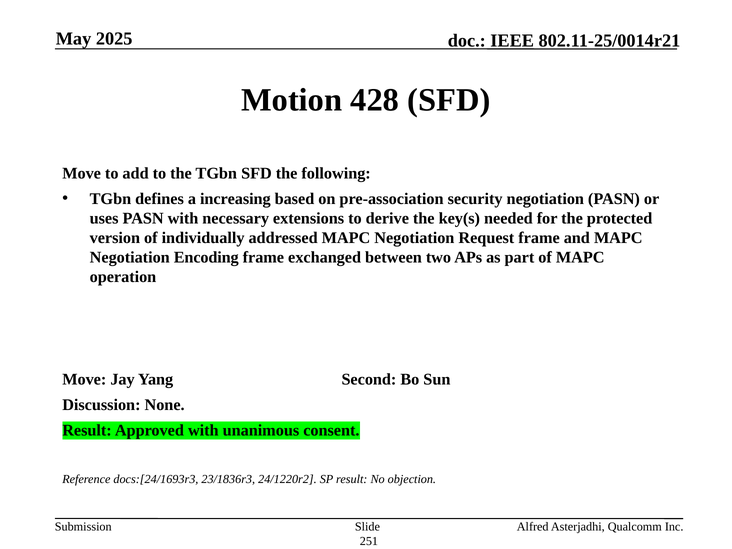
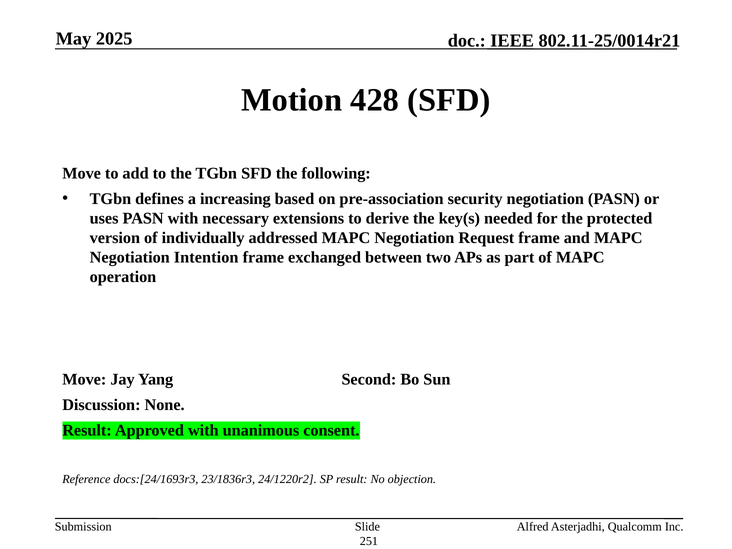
Encoding: Encoding -> Intention (206, 257)
